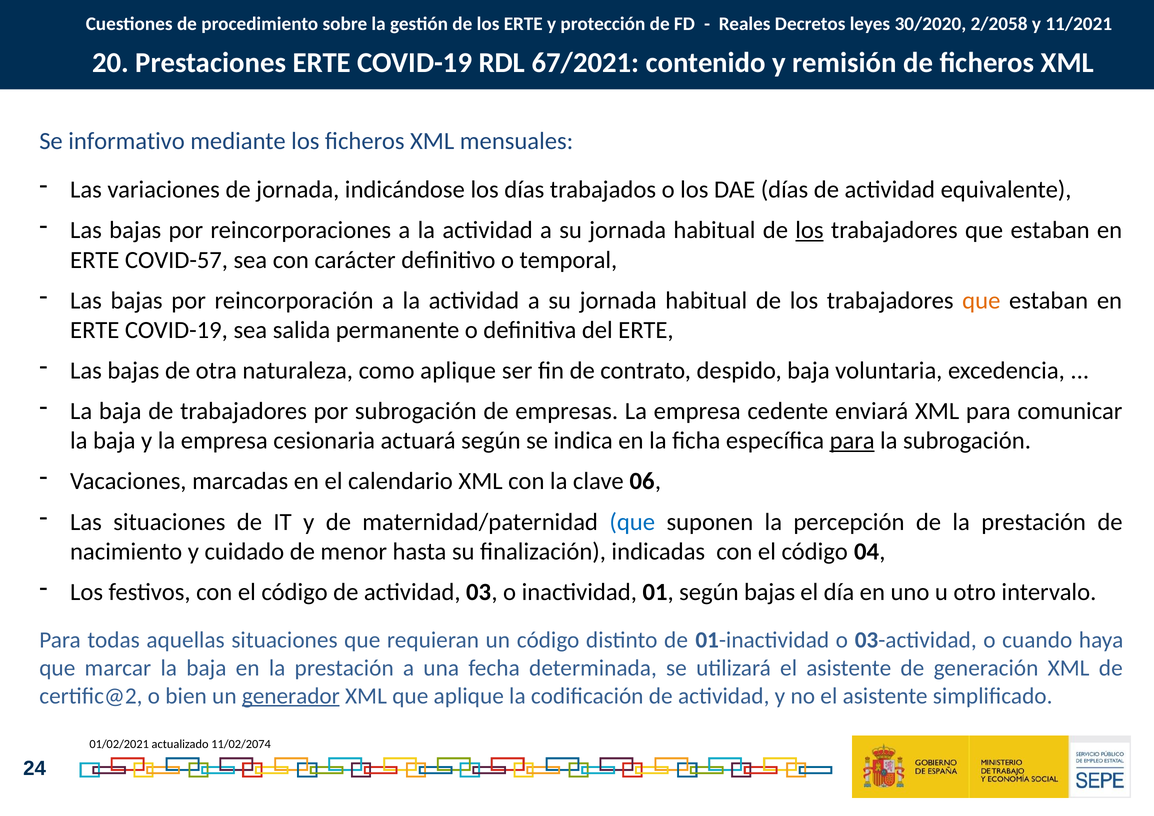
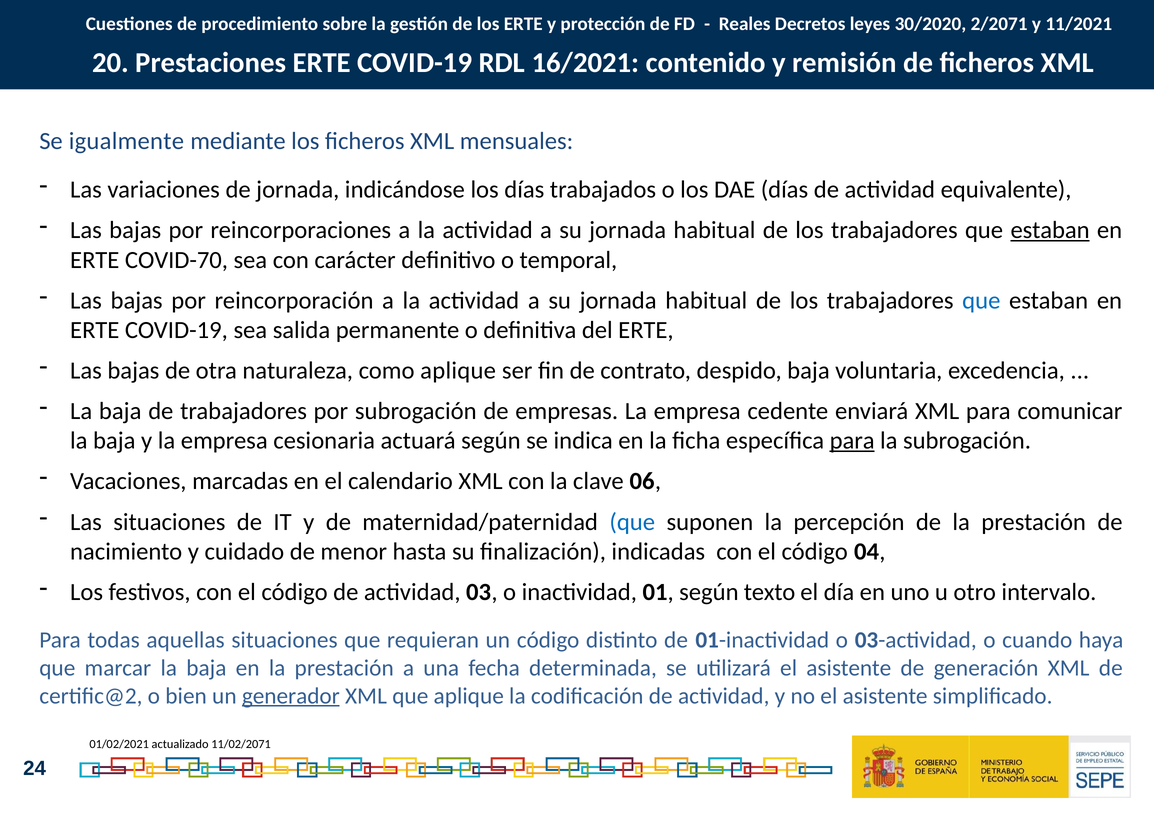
2/2058: 2/2058 -> 2/2071 (999, 24)
67/2021: 67/2021 -> 16/2021 (585, 63)
informativo: informativo -> igualmente (126, 141)
los underline: present -> none (809, 230)
estaban underline: none -> present (1050, 230)
COVID-57: COVID-57 -> COVID-70 (176, 260)
que colour: orange -> blue (981, 300)
según bajas: bajas -> texto (770, 592)
11/02/2074: 11/02/2074 -> 11/02/2071 (241, 744)
